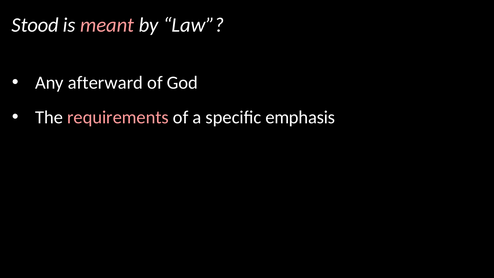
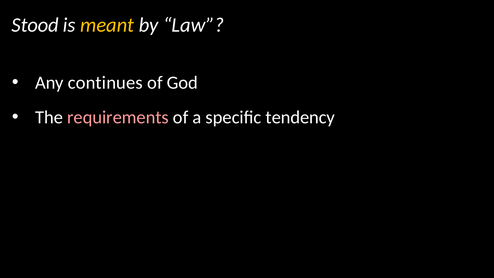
meant colour: pink -> yellow (107, 25)
afterward: afterward -> continues (105, 83)
emphasis: emphasis -> tendency (300, 117)
